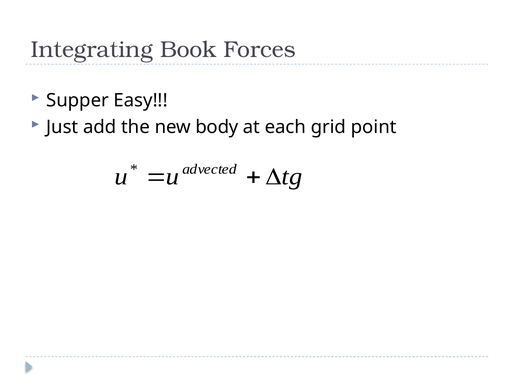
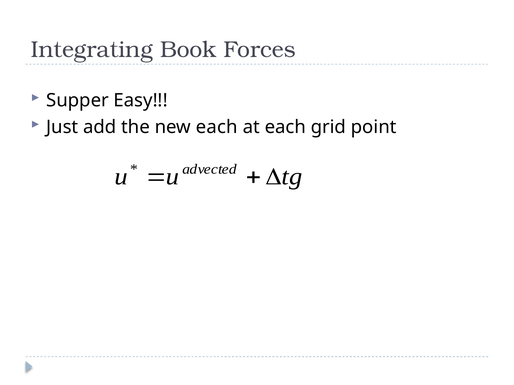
new body: body -> each (217, 127)
